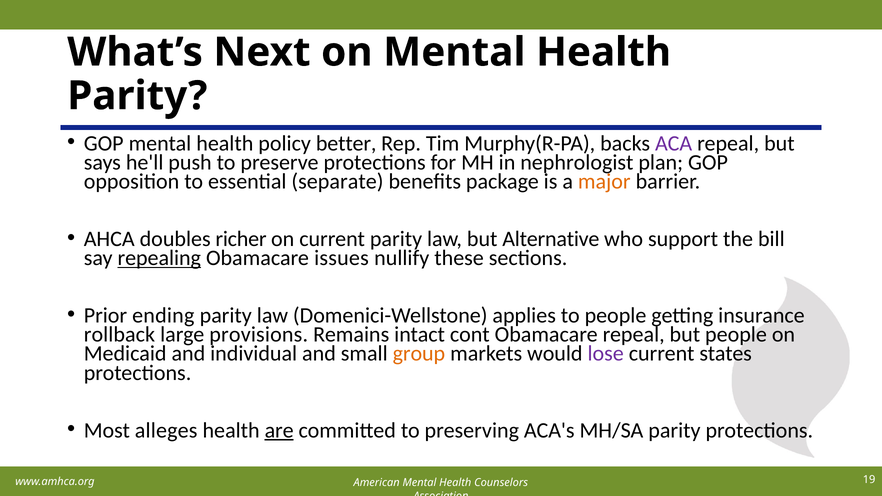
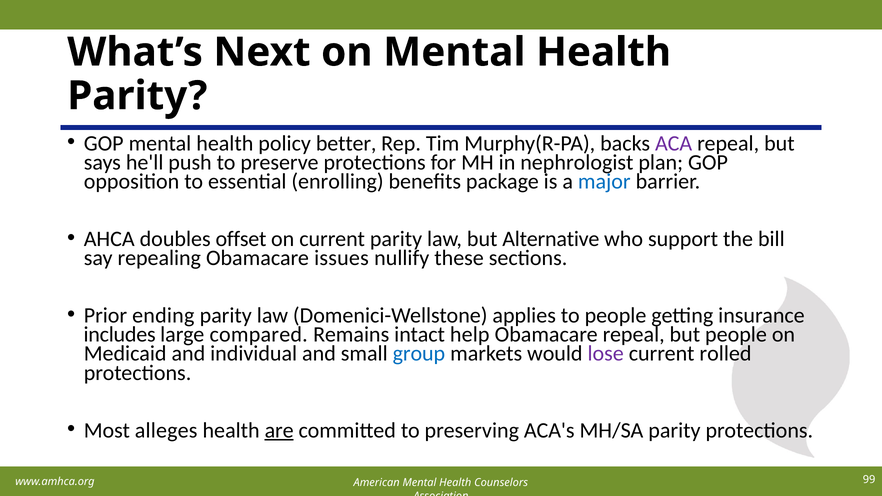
separate: separate -> enrolling (338, 181)
major colour: orange -> blue (604, 181)
richer: richer -> offset (241, 239)
repealing underline: present -> none (159, 258)
rollback: rollback -> includes (120, 335)
provisions: provisions -> compared (259, 335)
cont: cont -> help (470, 335)
group colour: orange -> blue (419, 354)
states: states -> rolled (726, 354)
19: 19 -> 99 (869, 480)
